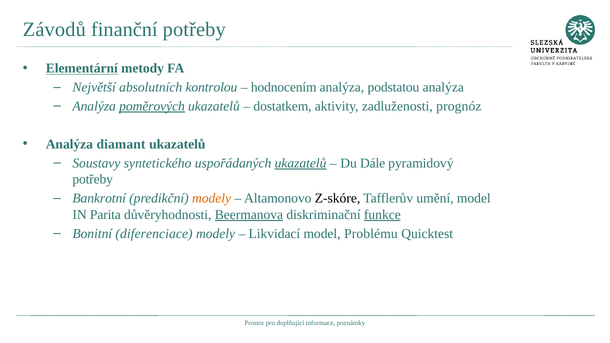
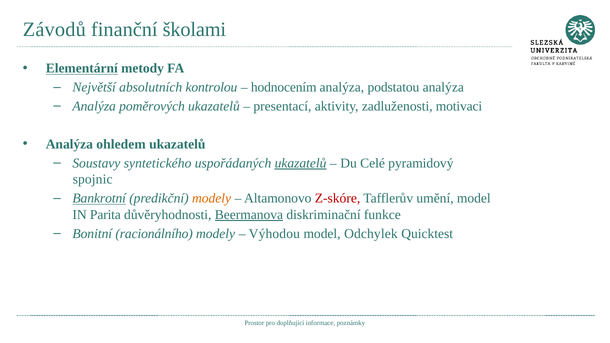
finanční potřeby: potřeby -> školami (194, 30)
poměrových underline: present -> none (152, 106)
dostatkem: dostatkem -> presentací (282, 106)
prognóz: prognóz -> motivaci (459, 106)
diamant: diamant -> ohledem (121, 144)
Dále: Dále -> Celé (373, 163)
potřeby: potřeby -> spojnic (93, 180)
Bankrotní underline: none -> present (99, 198)
Z-skóre colour: black -> red (338, 198)
funkce underline: present -> none (382, 215)
diferenciace: diferenciace -> racionálního (154, 234)
Likvidací: Likvidací -> Výhodou (274, 234)
Problému: Problému -> Odchylek (371, 234)
